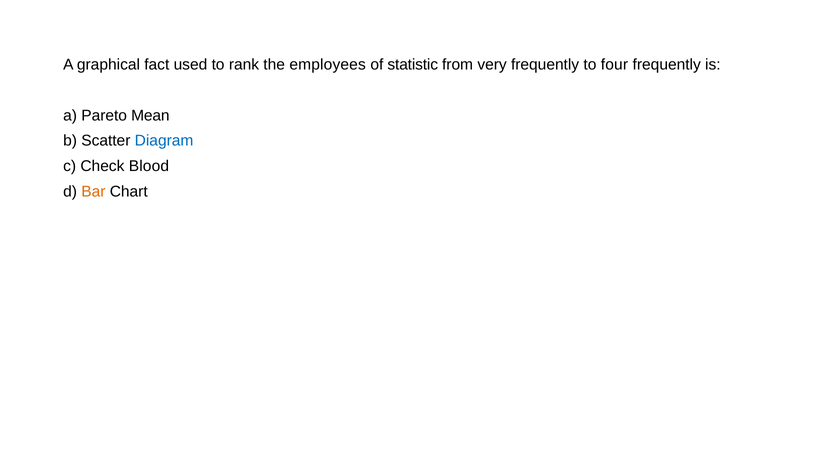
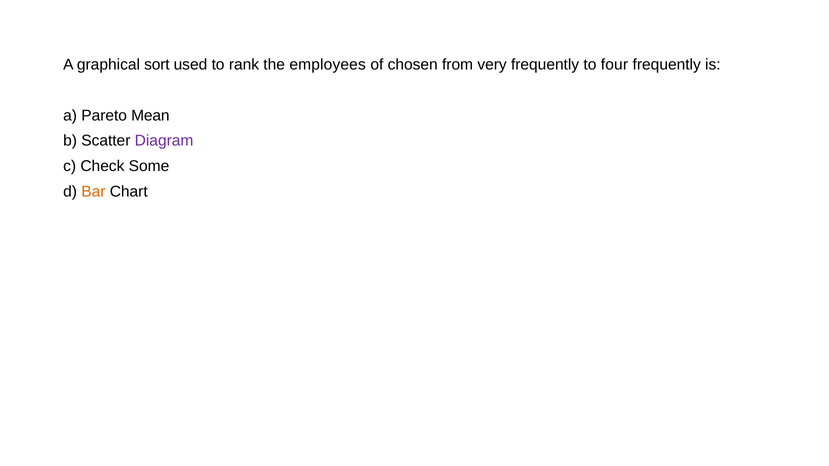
fact: fact -> sort (157, 65)
statistic: statistic -> chosen (413, 65)
Diagram colour: blue -> purple (164, 141)
Blood: Blood -> Some (149, 166)
